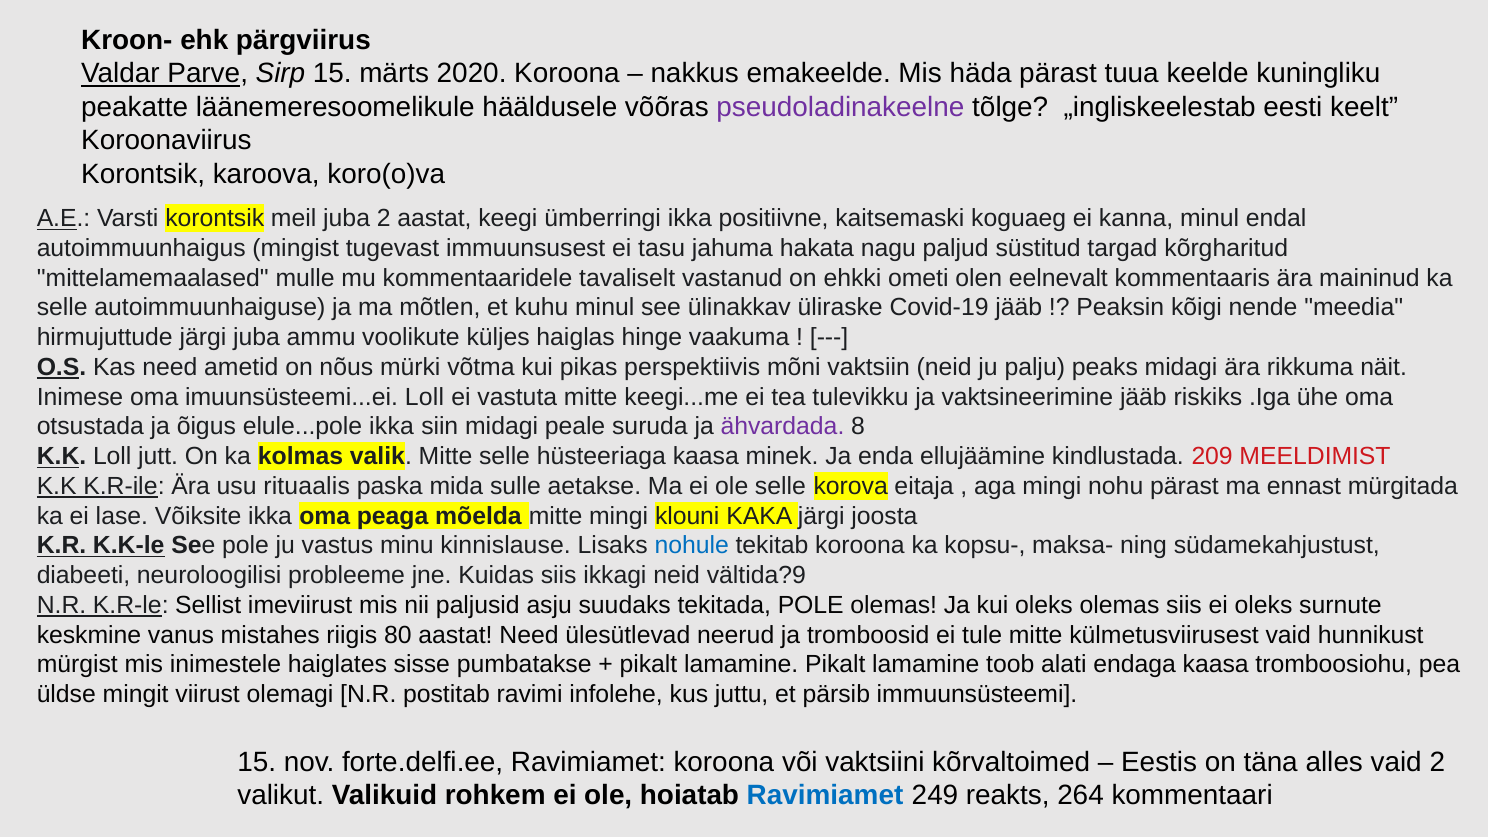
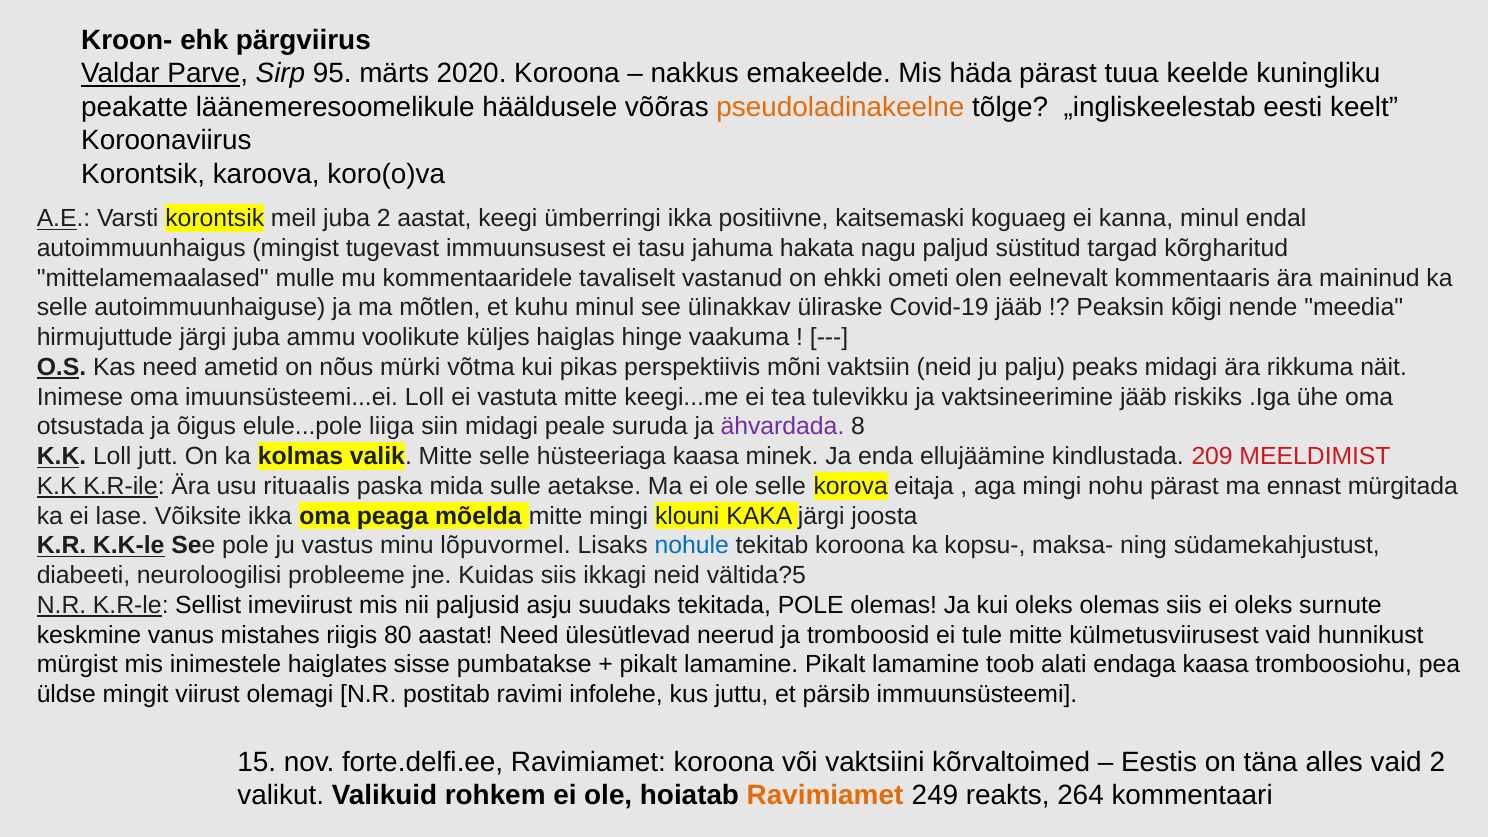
Sirp 15: 15 -> 95 (332, 74)
pseudoladinakeelne colour: purple -> orange (840, 107)
elule...pole ikka: ikka -> liiga (392, 427)
kinnislause: kinnislause -> lõpuvormel (506, 546)
vältida?9: vältida?9 -> vältida?5 (756, 575)
Ravimiamet colour: blue -> orange (825, 796)
